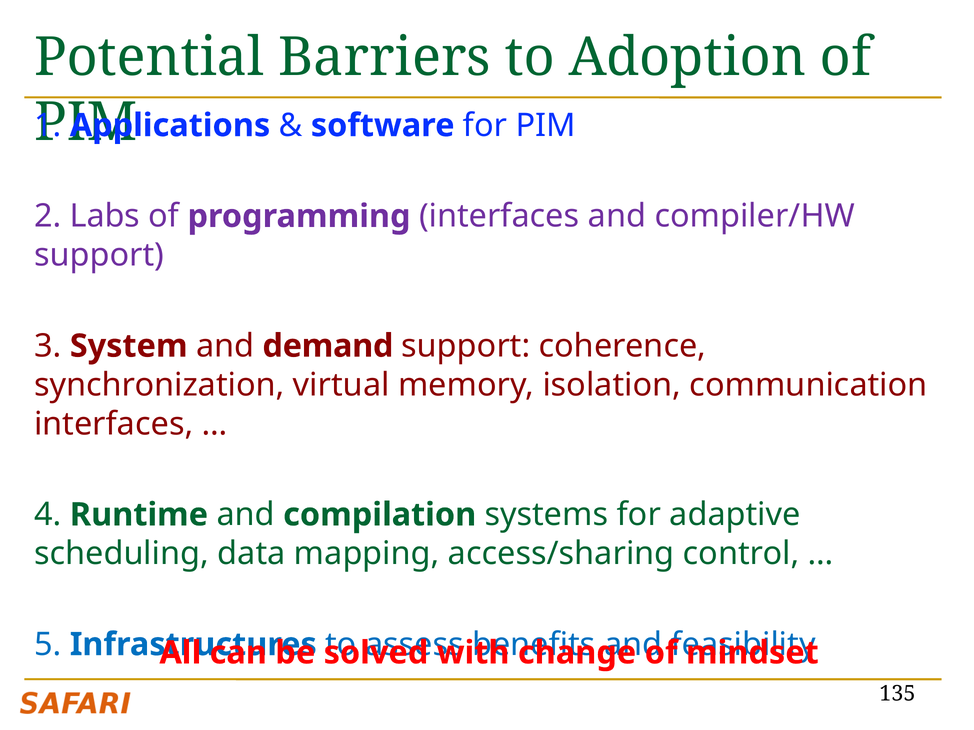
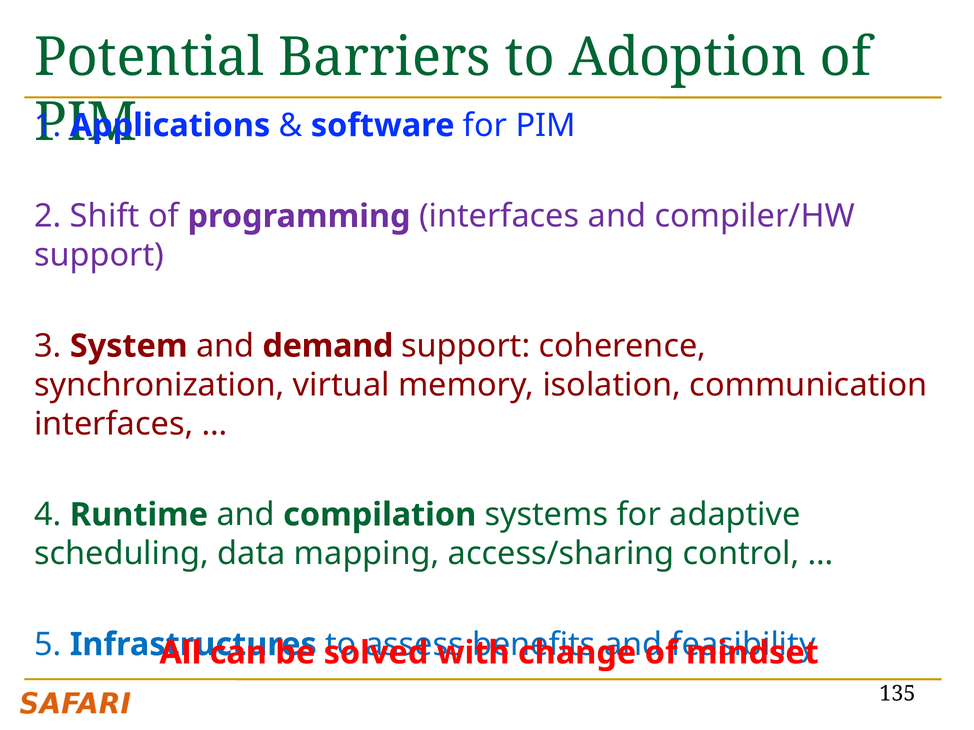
Labs: Labs -> Shift (105, 216)
